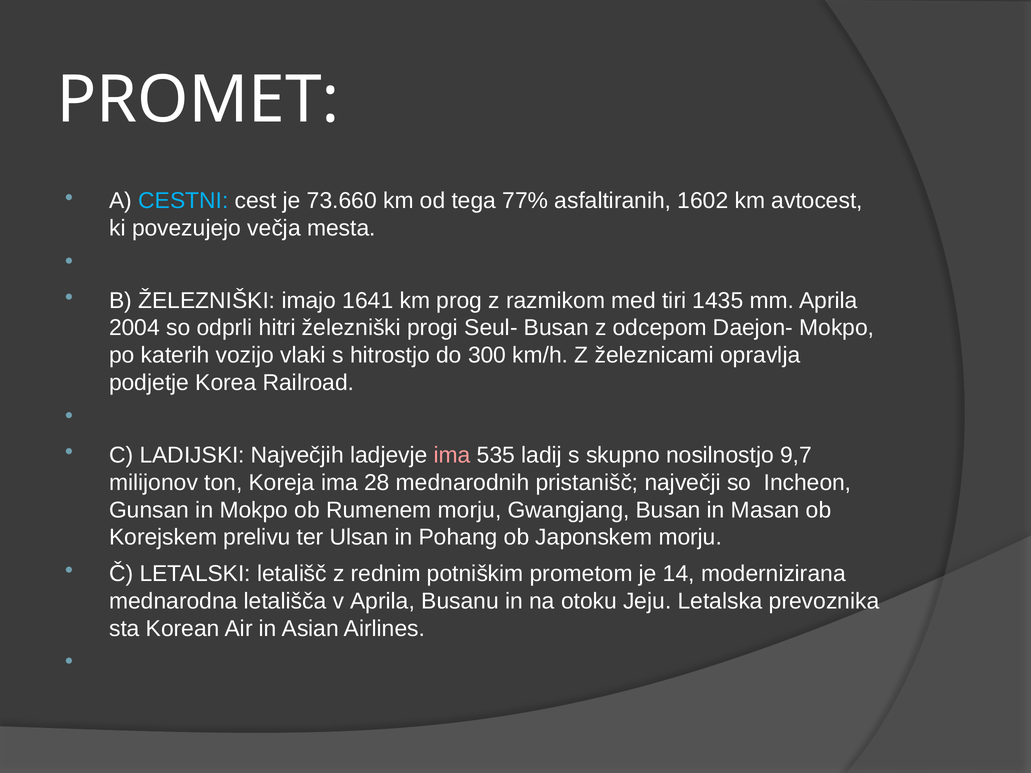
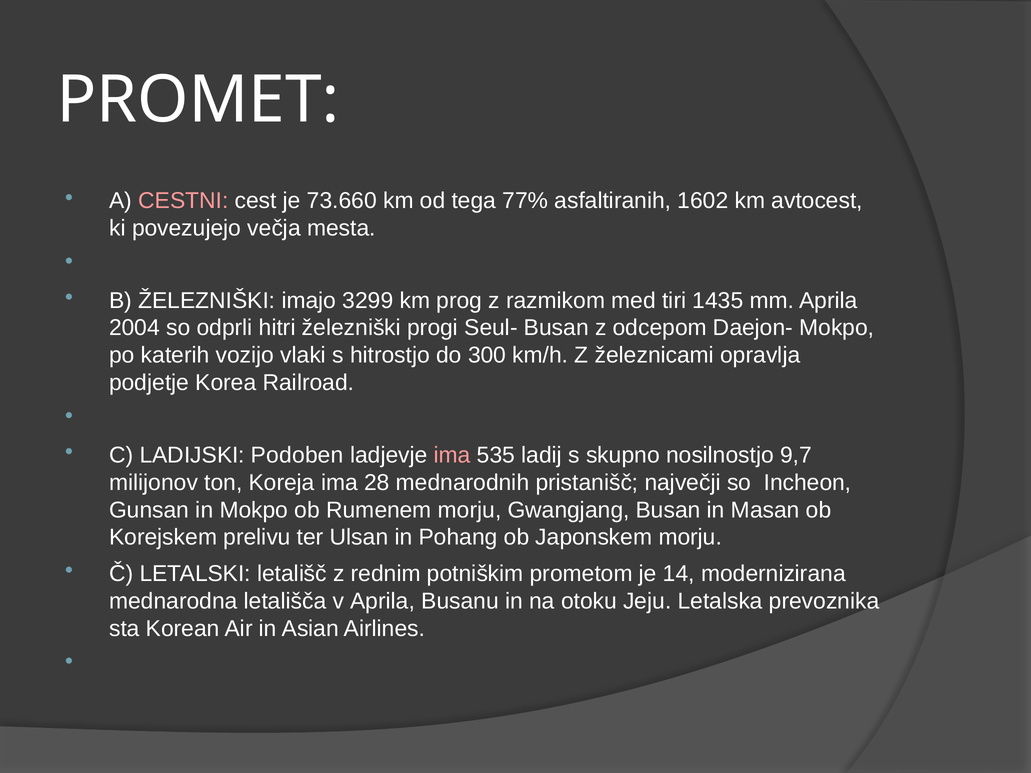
CESTNI colour: light blue -> pink (183, 201)
1641: 1641 -> 3299 (368, 301)
Največjih: Največjih -> Podoben (297, 455)
